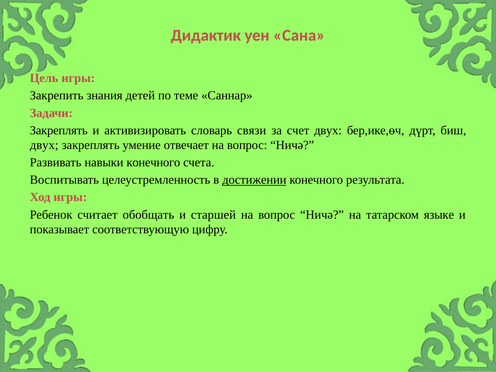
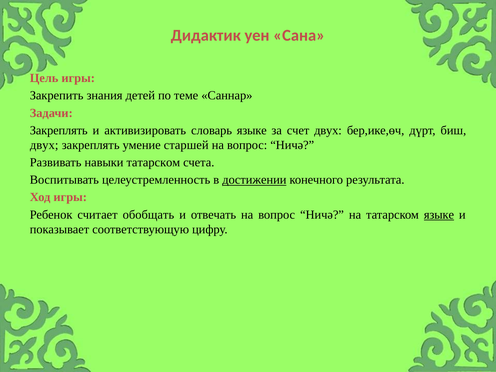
словарь связи: связи -> языке (252, 130)
отвечает: отвечает -> старшей (186, 145)
навыки конечного: конечного -> татарском (153, 163)
старшей: старшей -> отвечать (214, 215)
языке underline: none -> present (439, 215)
